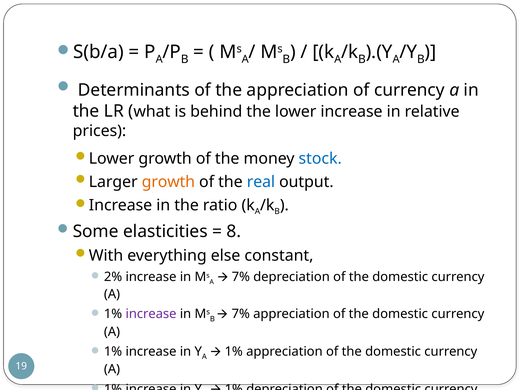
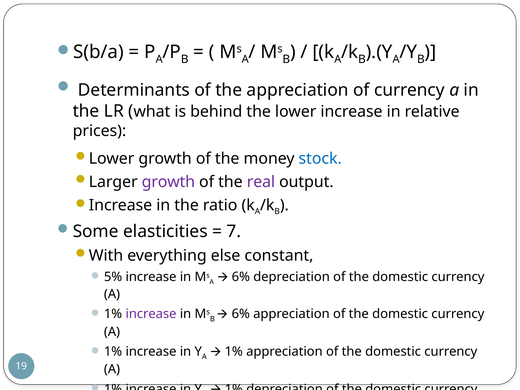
growth colour: orange -> purple (168, 182)
real colour: blue -> purple (261, 182)
8: 8 -> 7 (234, 232)
2%: 2% -> 5% (113, 277)
7%: 7% -> 6% (241, 277)
7%: 7% -> 6% (241, 314)
